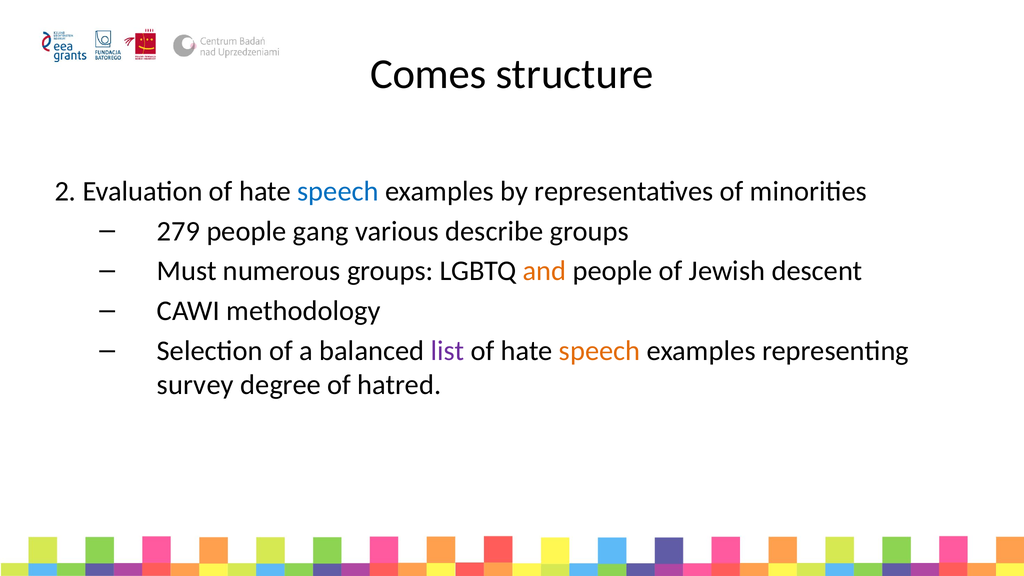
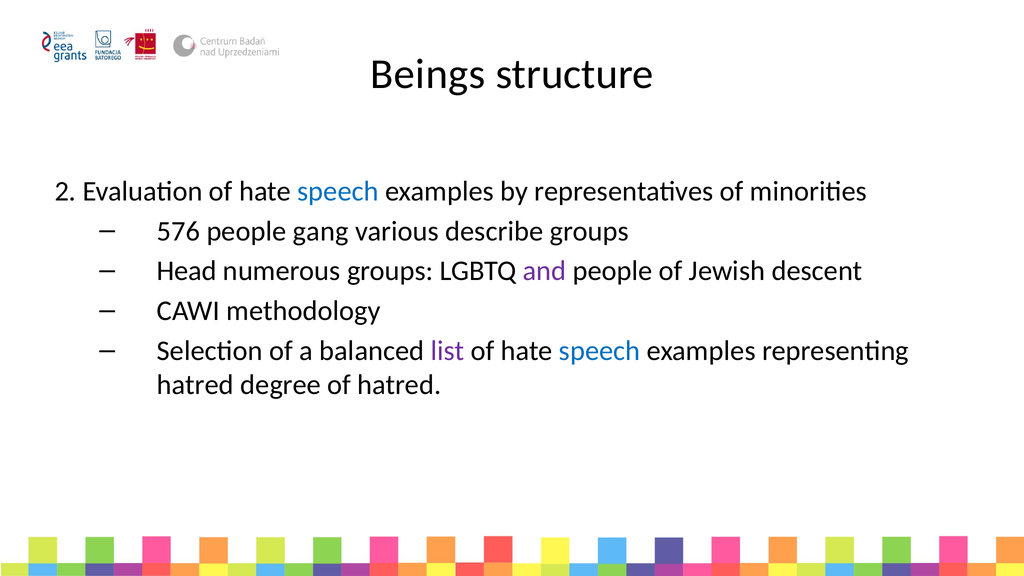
Comes: Comes -> Beings (428, 74)
279: 279 -> 576 (179, 231)
Must: Must -> Head (187, 271)
and colour: orange -> purple (544, 271)
speech colour: orange -> blue (600, 351)
survey: survey -> hatred (195, 385)
